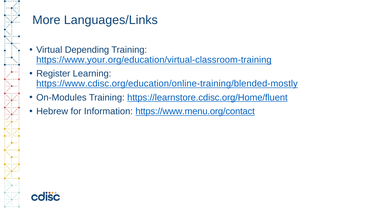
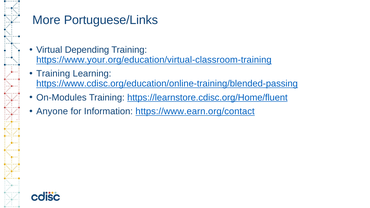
Languages/Links: Languages/Links -> Portuguese/Links (111, 20)
Register: Register -> Training (53, 74)
https://www.cdisc.org/education/online-training/blended-mostly: https://www.cdisc.org/education/online-training/blended-mostly -> https://www.cdisc.org/education/online-training/blended-passing (167, 84)
Hebrew: Hebrew -> Anyone (52, 111)
https://www.menu.org/contact: https://www.menu.org/contact -> https://www.earn.org/contact (195, 111)
